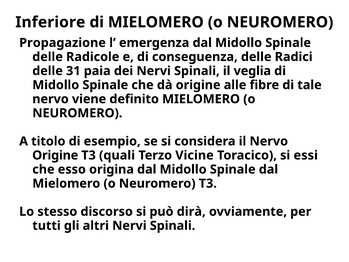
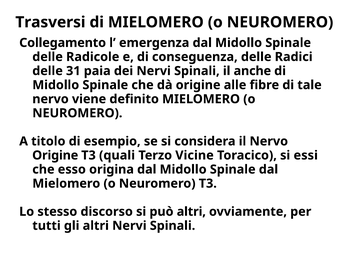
Inferiore: Inferiore -> Trasversi (50, 22)
Propagazione: Propagazione -> Collegamento (63, 43)
veglia: veglia -> anche (252, 71)
può dirà: dirà -> altri (191, 211)
